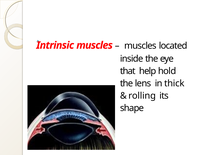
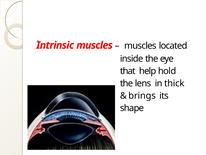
rolling: rolling -> brings (142, 95)
